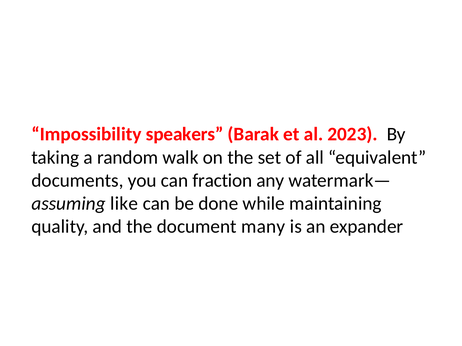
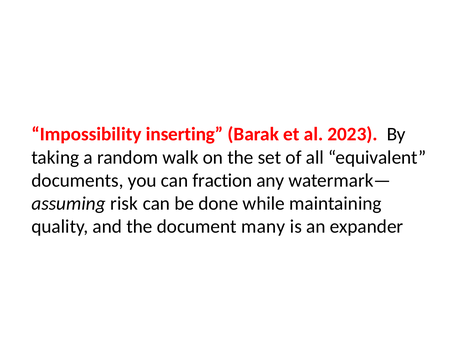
speakers: speakers -> inserting (185, 135)
like: like -> risk (124, 204)
